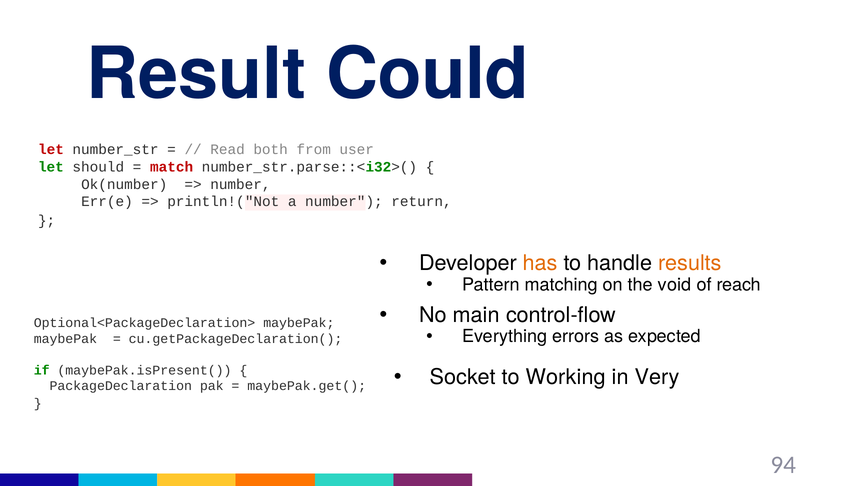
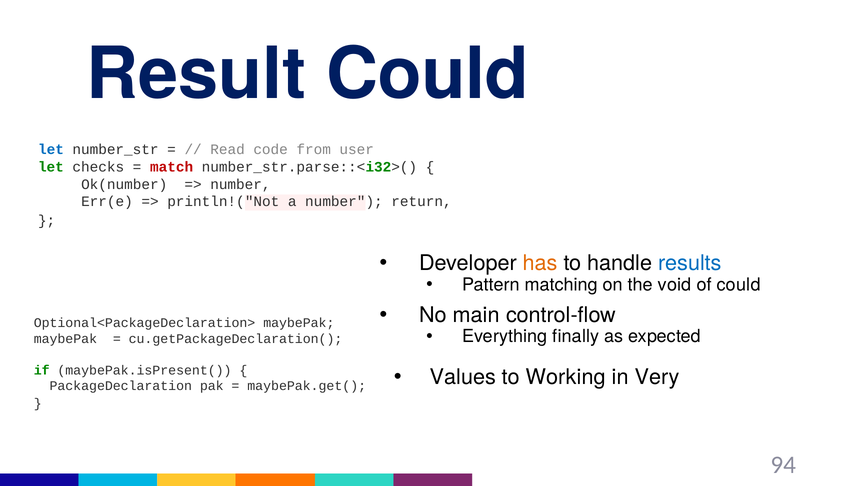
let colour: red -> blue (51, 150)
both: both -> code (271, 150)
should: should -> checks (98, 167)
results colour: orange -> blue (690, 263)
of reach: reach -> could (739, 285)
errors: errors -> finally (576, 336)
Socket: Socket -> Values (463, 377)
